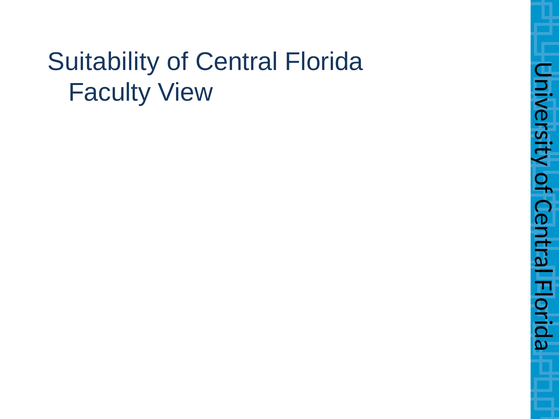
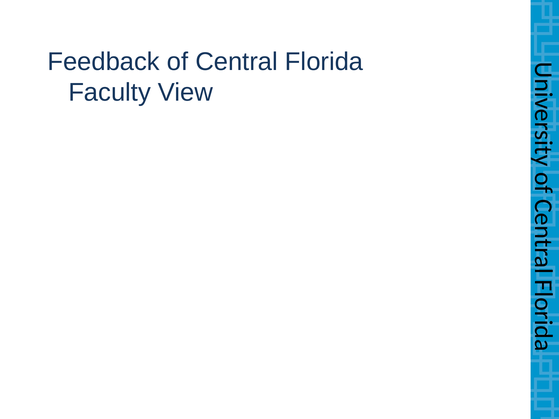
Suitability: Suitability -> Feedback (104, 62)
